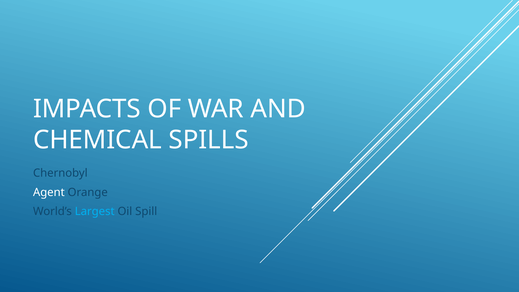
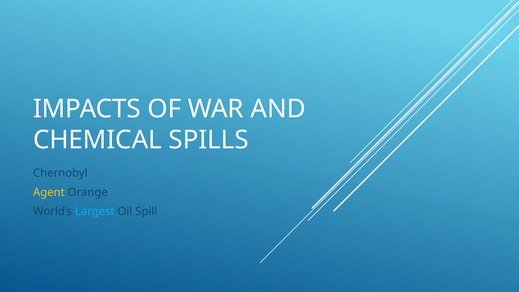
Agent colour: white -> yellow (49, 192)
